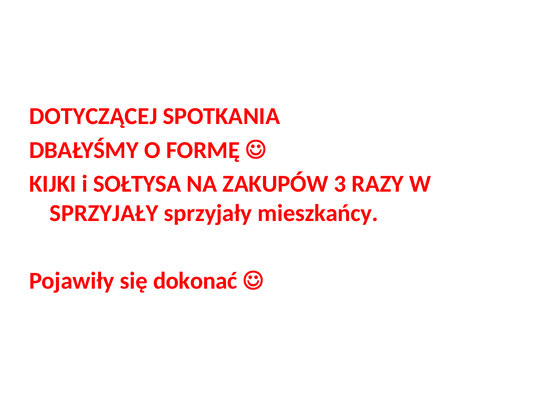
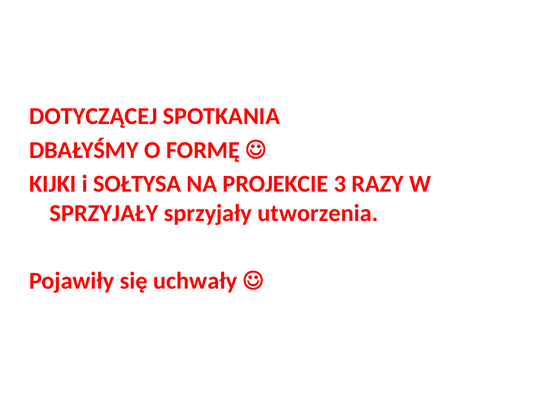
ZAKUPÓW: ZAKUPÓW -> PROJEKCIE (276, 184)
mieszkańcy: mieszkańcy -> utworzenia (318, 213)
dokonać: dokonać -> uchwały (195, 281)
